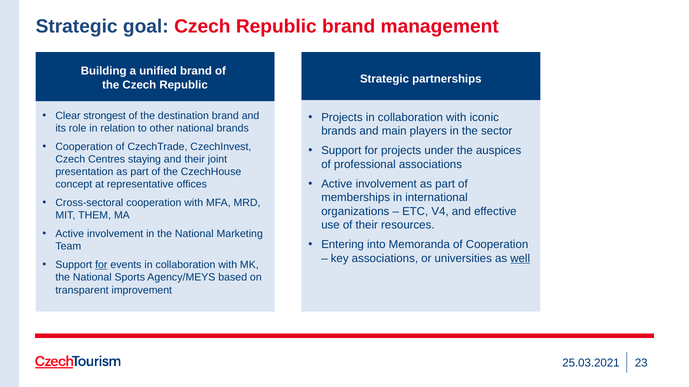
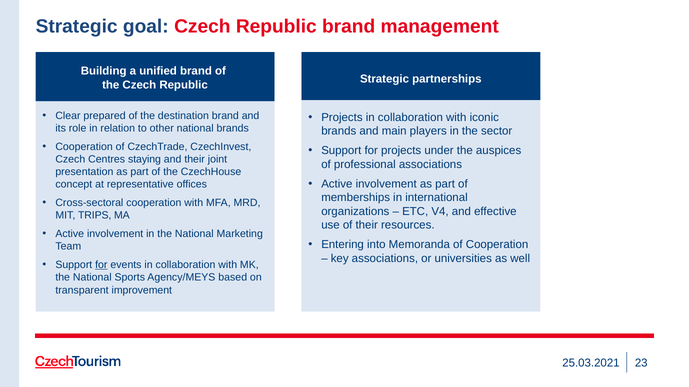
strongest: strongest -> prepared (105, 116)
THEM: THEM -> TRIPS (95, 216)
well underline: present -> none (520, 259)
